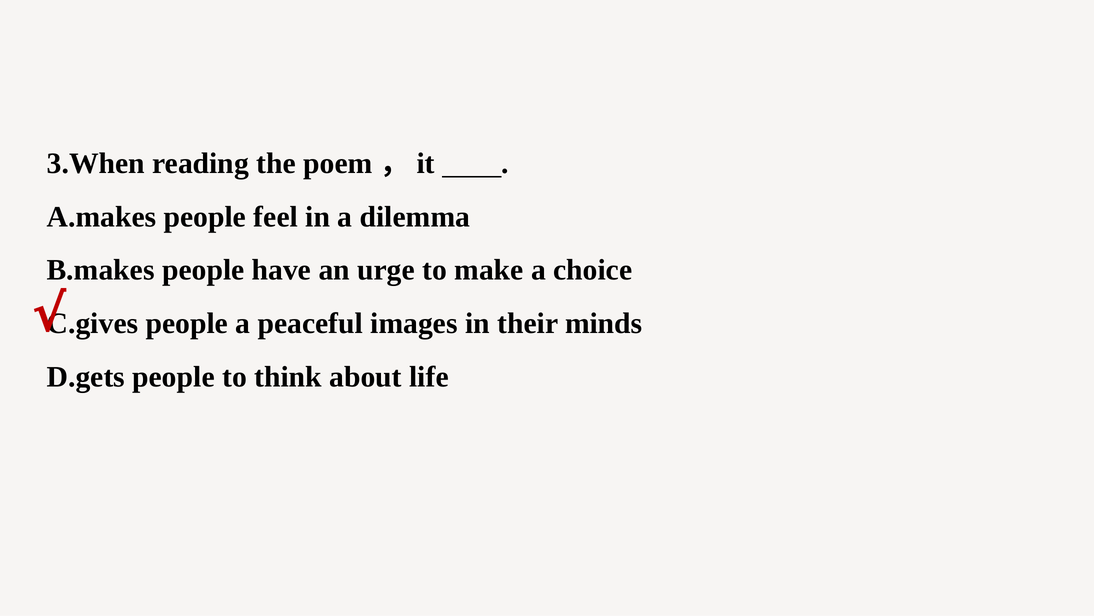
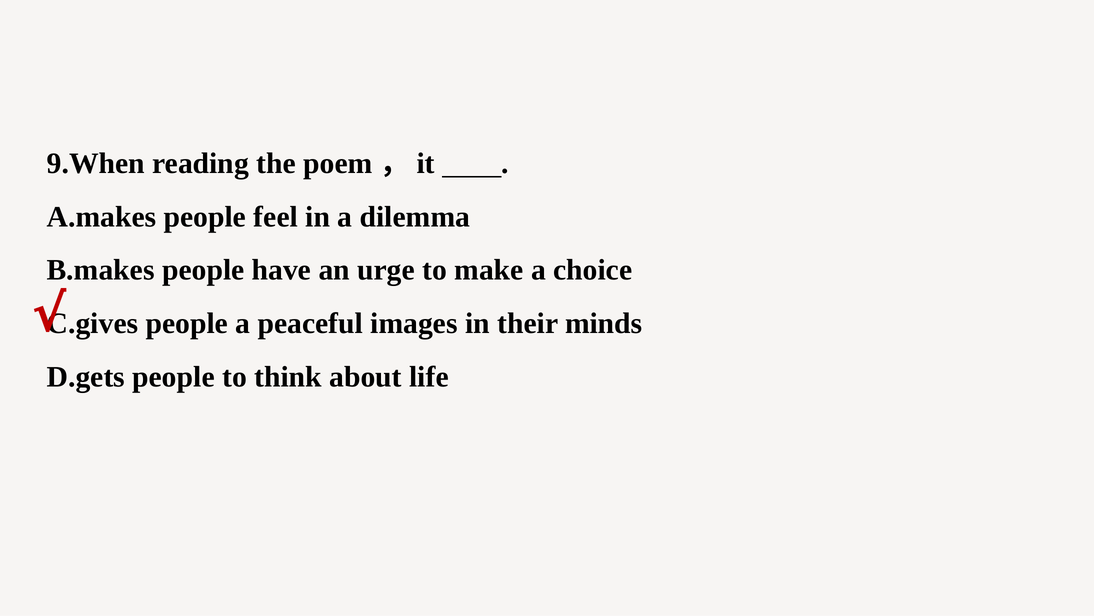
3.When: 3.When -> 9.When (96, 163)
